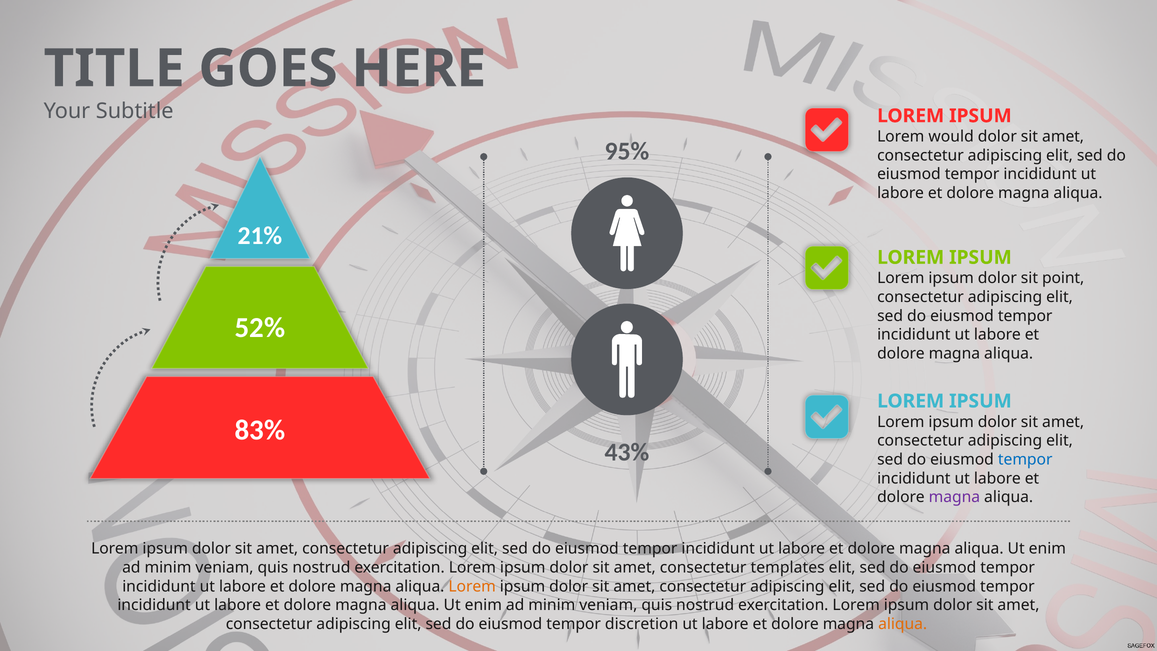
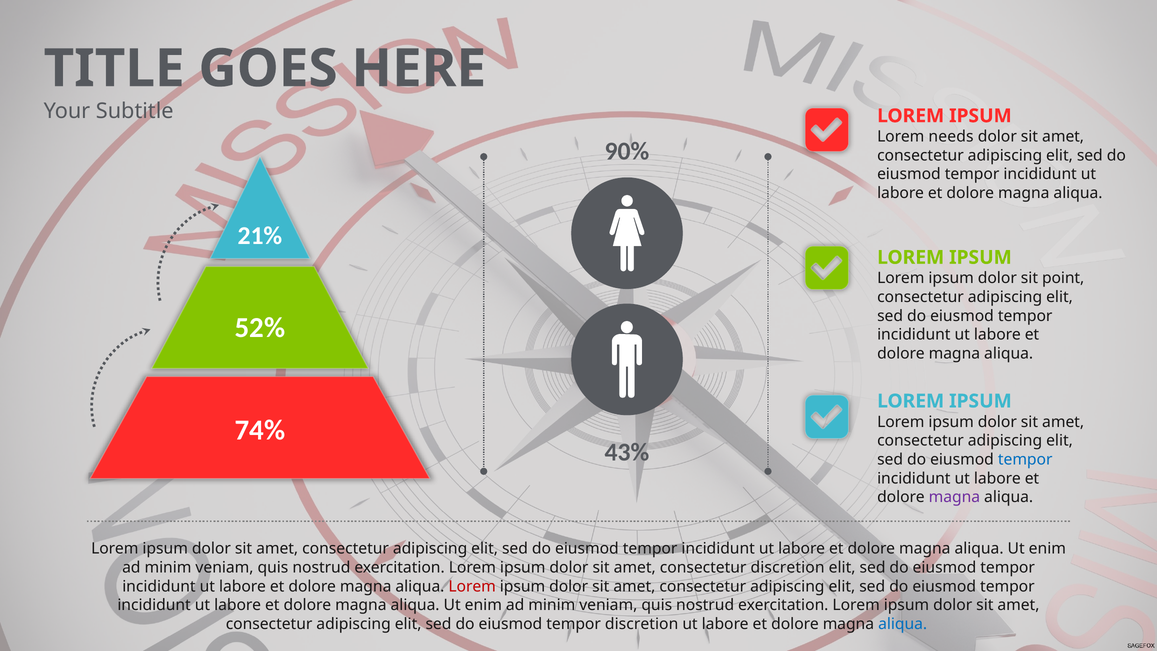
would: would -> needs (951, 137)
95%: 95% -> 90% (627, 151)
83%: 83% -> 74% (260, 430)
consectetur templates: templates -> discretion (788, 567)
Lorem colour: orange -> red (472, 586)
aliqua colour: orange -> blue (903, 624)
